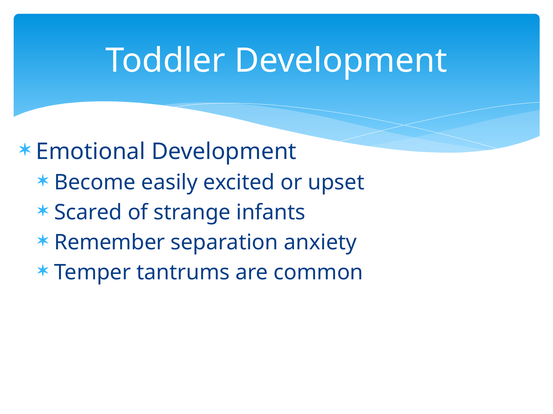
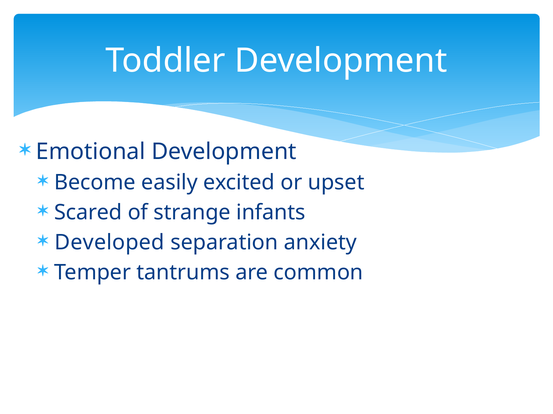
Remember: Remember -> Developed (110, 243)
